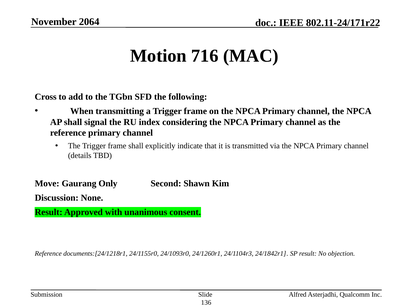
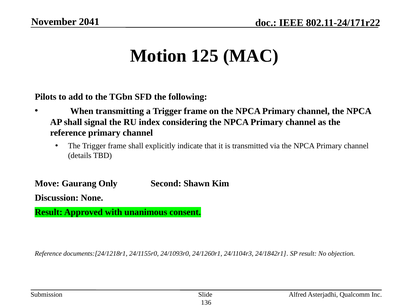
2064: 2064 -> 2041 (89, 22)
716: 716 -> 125 (205, 56)
Cross: Cross -> Pilots (46, 97)
